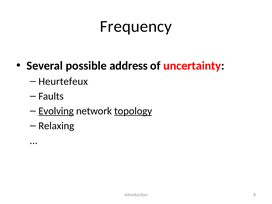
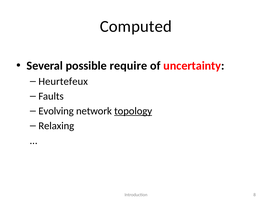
Frequency: Frequency -> Computed (136, 26)
address: address -> require (128, 66)
Evolving underline: present -> none (56, 111)
